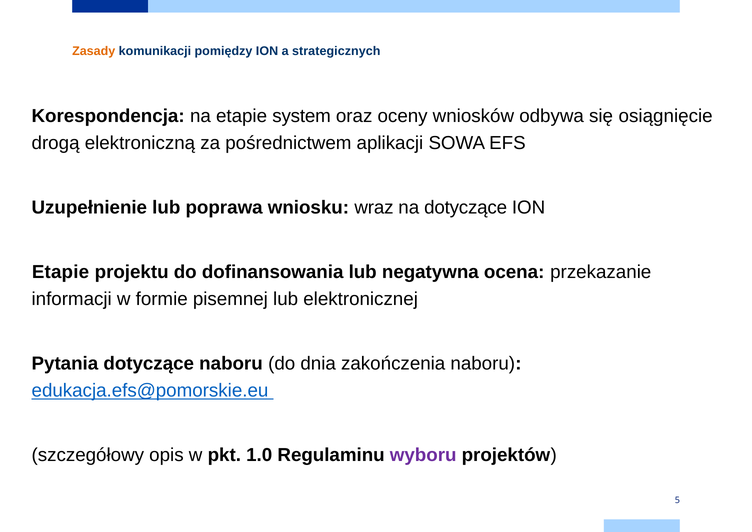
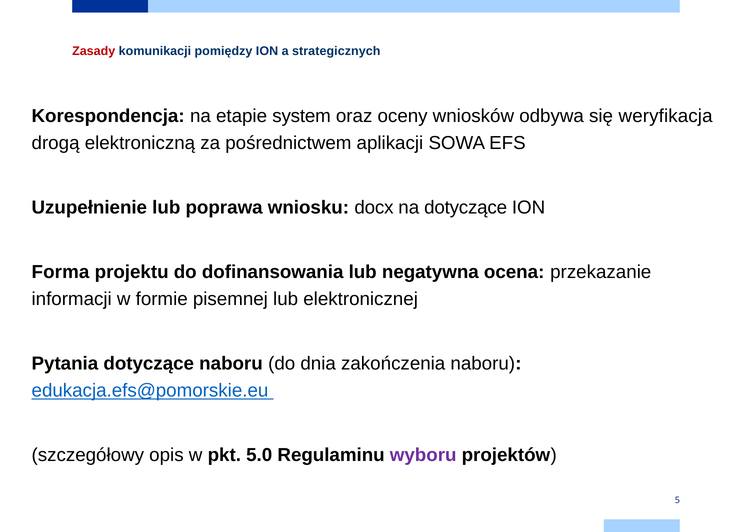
Zasady colour: orange -> red (94, 51)
osiągnięcie: osiągnięcie -> weryfikacja (666, 116)
wraz: wraz -> docx (374, 207)
Etapie: Etapie -> Forma (61, 272)
1.0: 1.0 -> 5.0 (259, 455)
